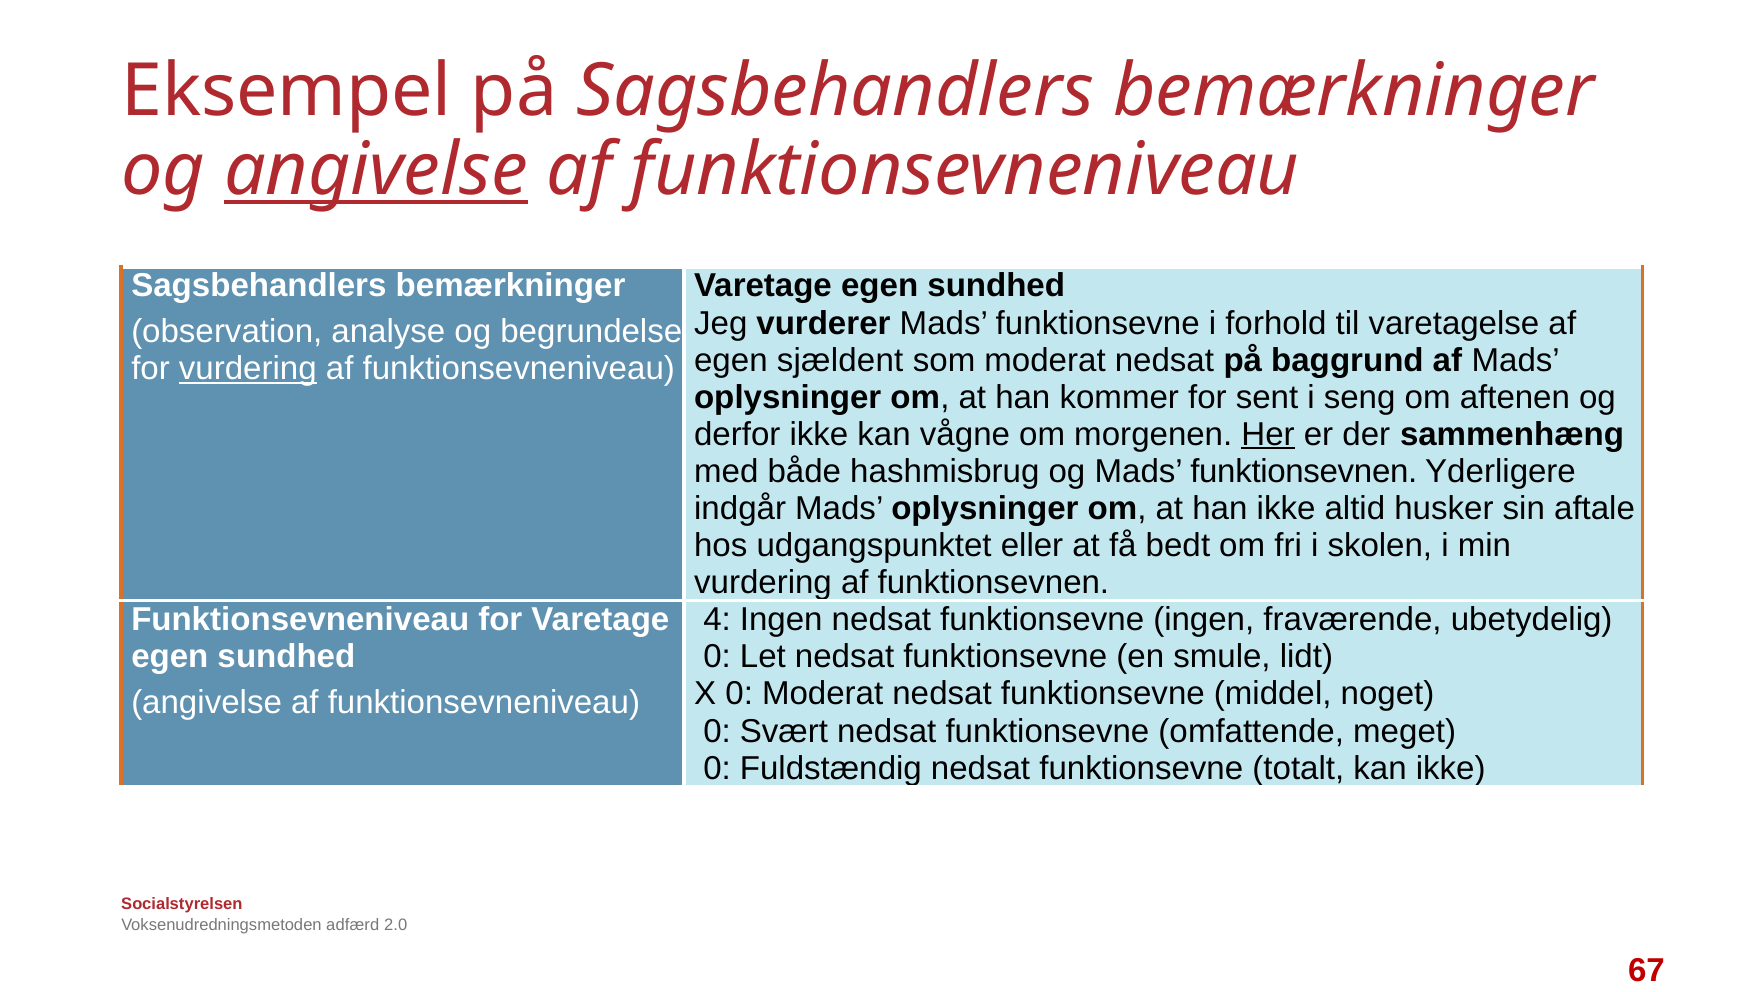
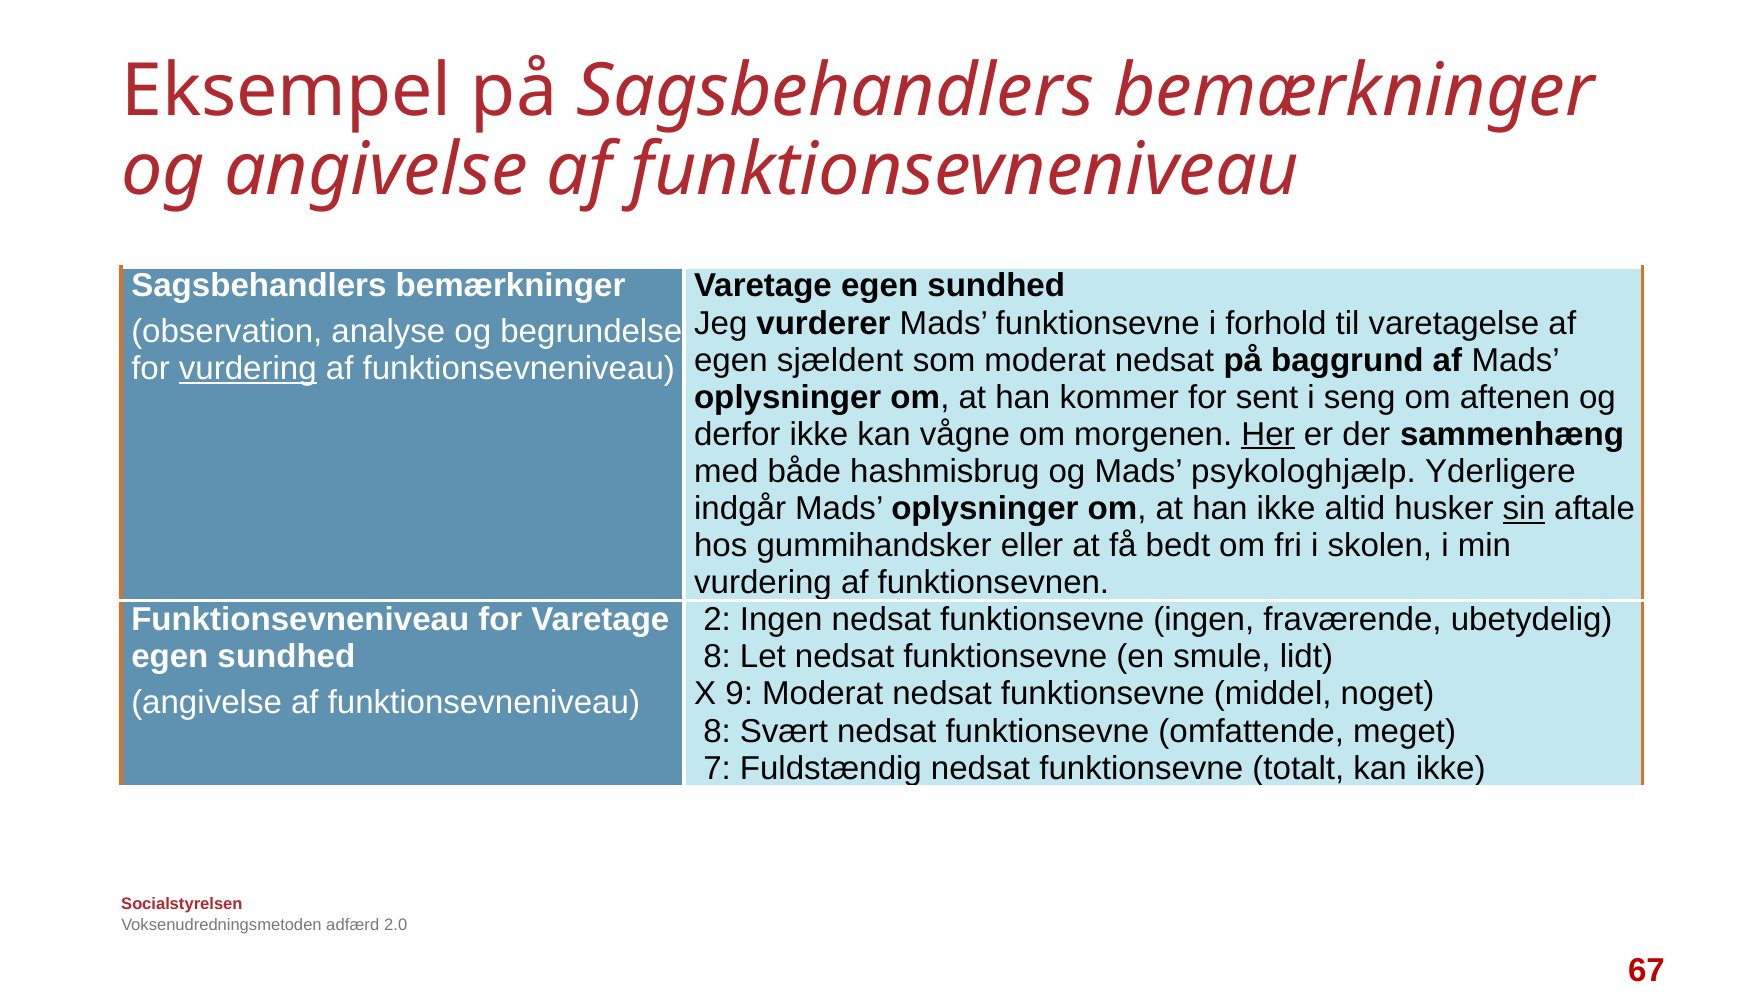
angivelse underline: present -> none (376, 171)
Mads funktionsevnen: funktionsevnen -> psykologhjælp (1303, 471)
sin underline: none -> present (1524, 508)
udgangspunktet: udgangspunktet -> gummihandsker (874, 545)
4: 4 -> 2 (717, 620)
0: 0 -> 8 (717, 657)
X 0: 0 -> 9 (739, 694)
0: 0 -> 8 (717, 731)
0: 0 -> 7 (717, 769)
